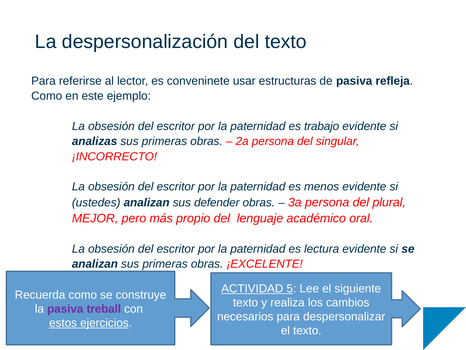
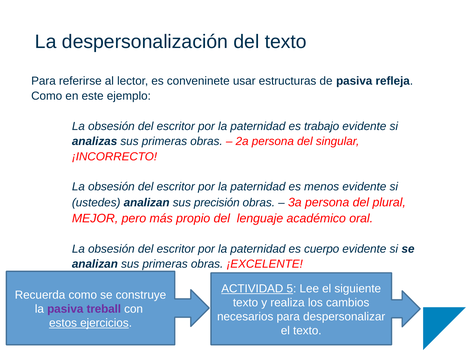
defender: defender -> precisión (217, 202)
lectura: lectura -> cuerpo (322, 248)
